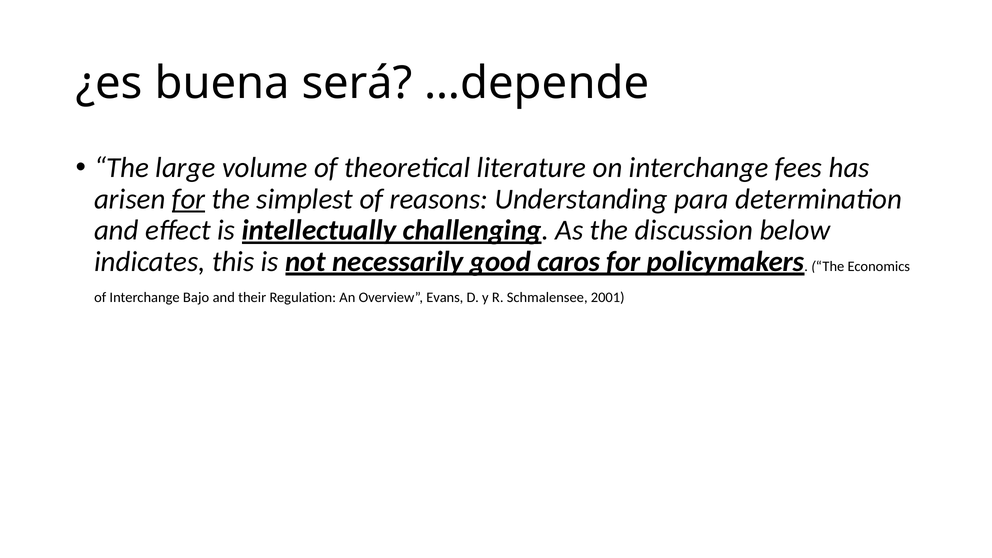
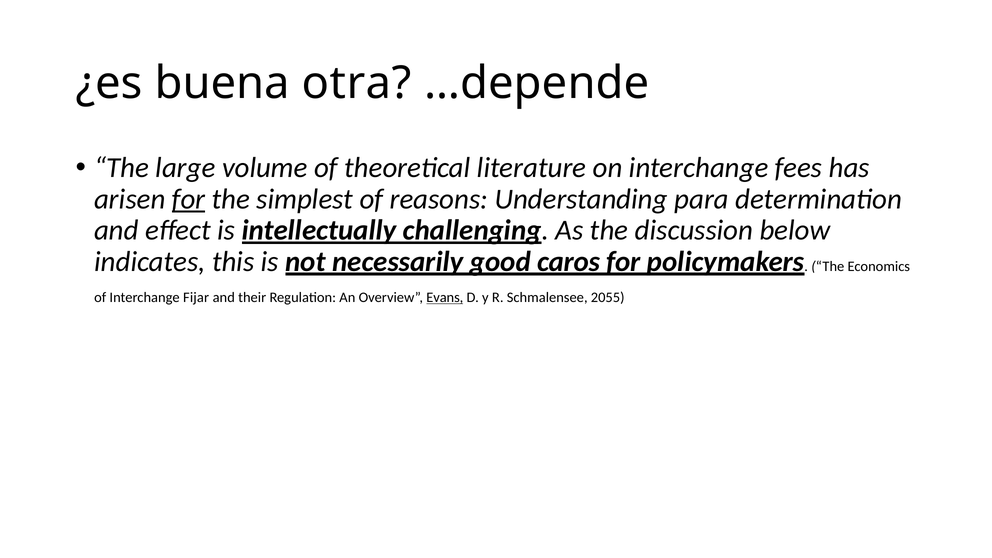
será: será -> otra (357, 83)
Bajo: Bajo -> Fijar (196, 298)
Evans underline: none -> present (445, 298)
2001: 2001 -> 2055 (608, 298)
